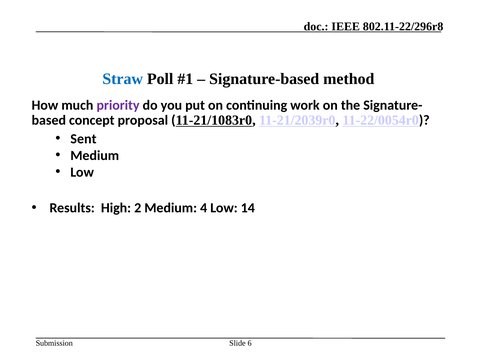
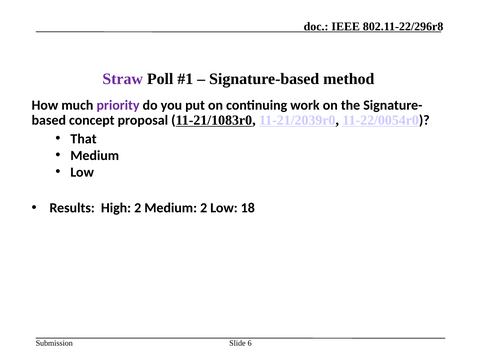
Straw colour: blue -> purple (123, 79)
Sent: Sent -> That (83, 139)
Medium 4: 4 -> 2 (204, 208)
14: 14 -> 18 (248, 208)
